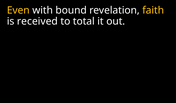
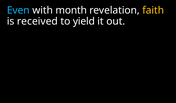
Even colour: yellow -> light blue (18, 10)
bound: bound -> month (71, 10)
total: total -> yield (84, 21)
